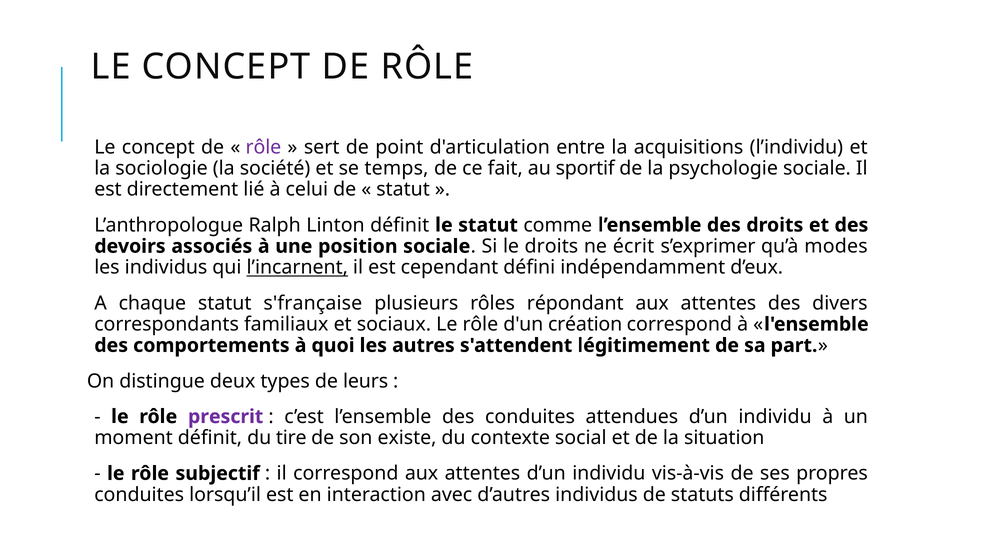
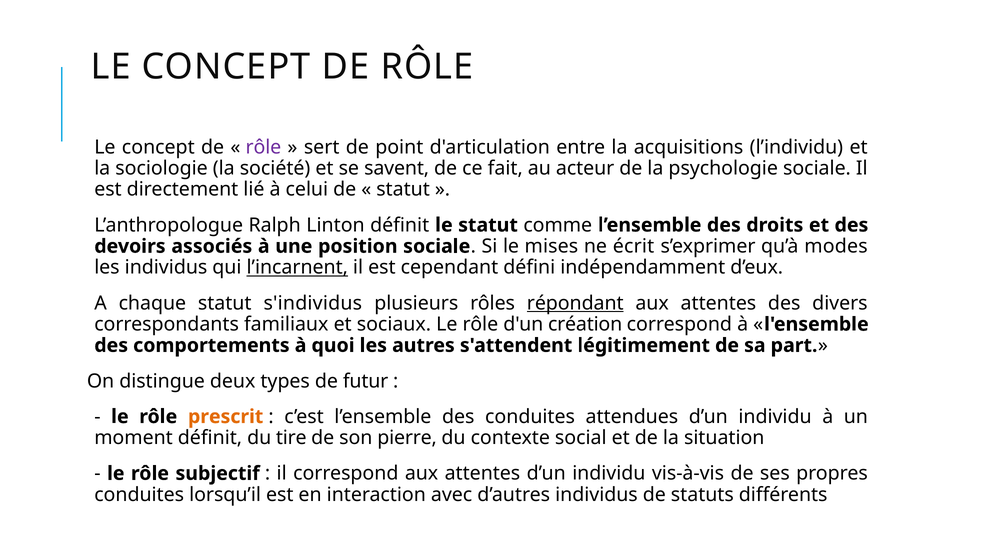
temps: temps -> savent (397, 168)
sportif: sportif -> acteur (585, 168)
le droits: droits -> mises (551, 246)
s'française: s'française -> s'individus (313, 303)
répondant underline: none -> present (575, 303)
leurs: leurs -> futur (366, 381)
prescrit colour: purple -> orange (226, 417)
existe: existe -> pierre (407, 438)
